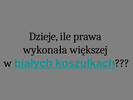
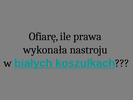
Dzieje: Dzieje -> Ofiarę (43, 36)
większej: większej -> nastroju (89, 50)
